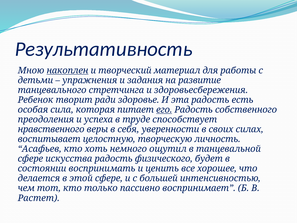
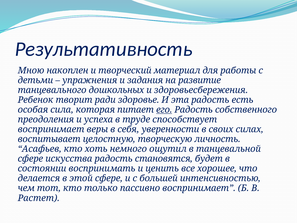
накоплен underline: present -> none (67, 70)
стретчинга: стретчинга -> дошкольных (116, 90)
нравственного: нравственного -> воспринимает (51, 129)
физического: физического -> становятся (164, 159)
